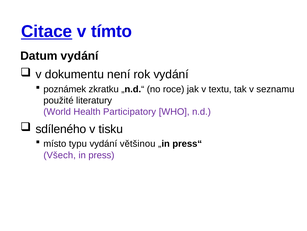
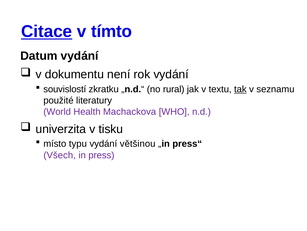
poznámek: poznámek -> souvislostí (65, 89)
roce: roce -> rural (174, 89)
tak underline: none -> present (240, 89)
Participatory: Participatory -> Machackova (130, 111)
sdíleného: sdíleného -> univerzita (61, 129)
